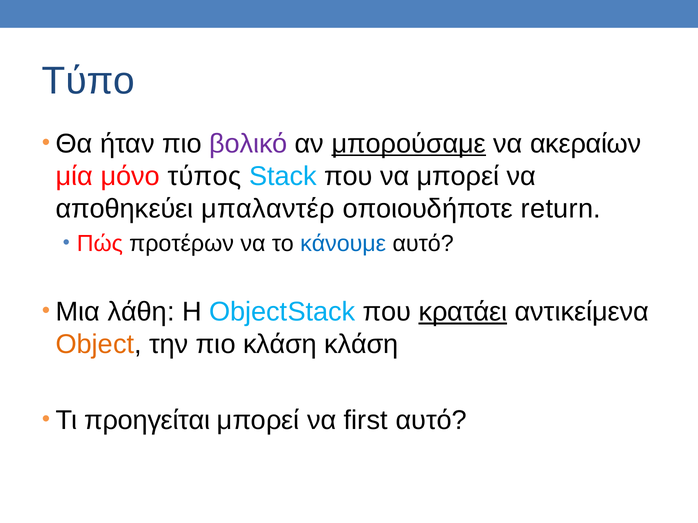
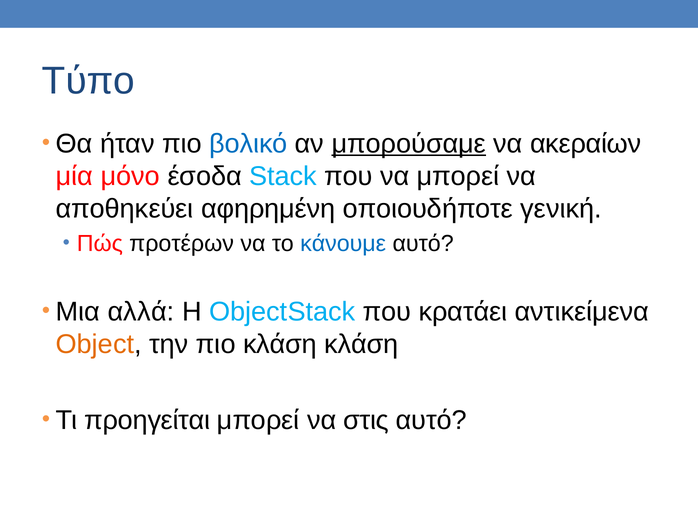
βολικό colour: purple -> blue (248, 144)
τύπος: τύπος -> έσοδα (205, 176)
μπαλαντέρ: μπαλαντέρ -> αφηρημένη (268, 209)
return: return -> γενική (561, 209)
λάθη: λάθη -> αλλά (141, 312)
κρατάει underline: present -> none (463, 312)
first: first -> στις (366, 421)
